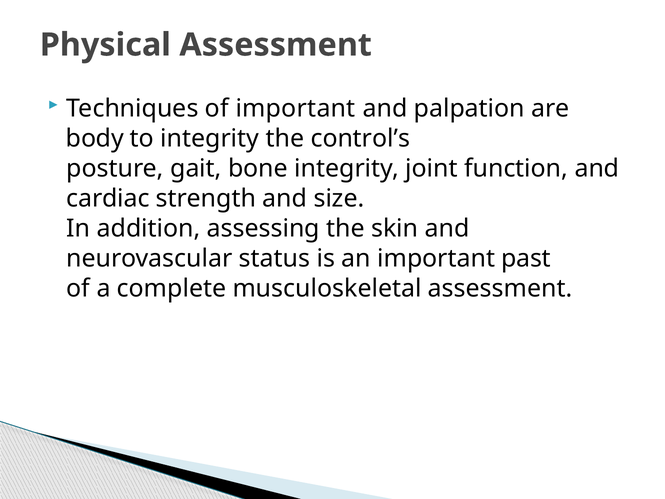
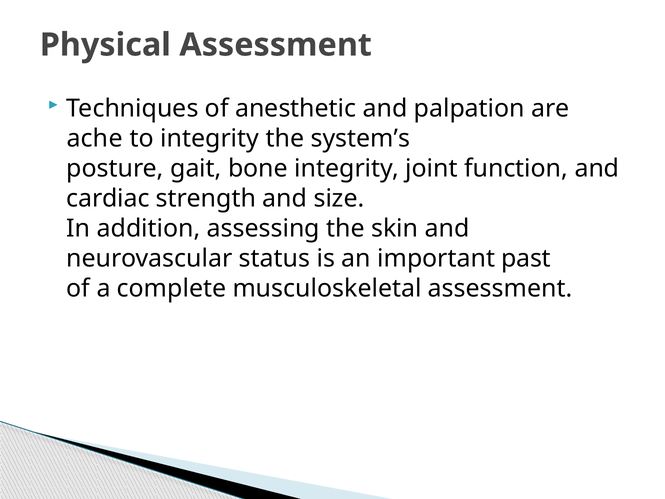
of important: important -> anesthetic (296, 109)
body: body -> ache (95, 139)
control’s: control’s -> system’s (360, 139)
